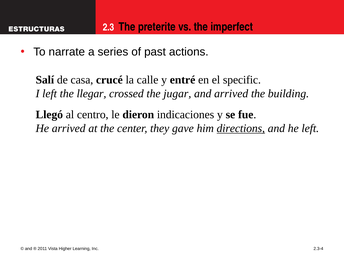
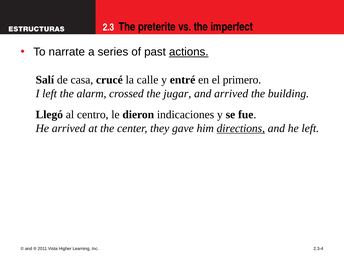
actions underline: none -> present (189, 52)
specific: specific -> primero (242, 80)
llegar: llegar -> alarm (92, 94)
